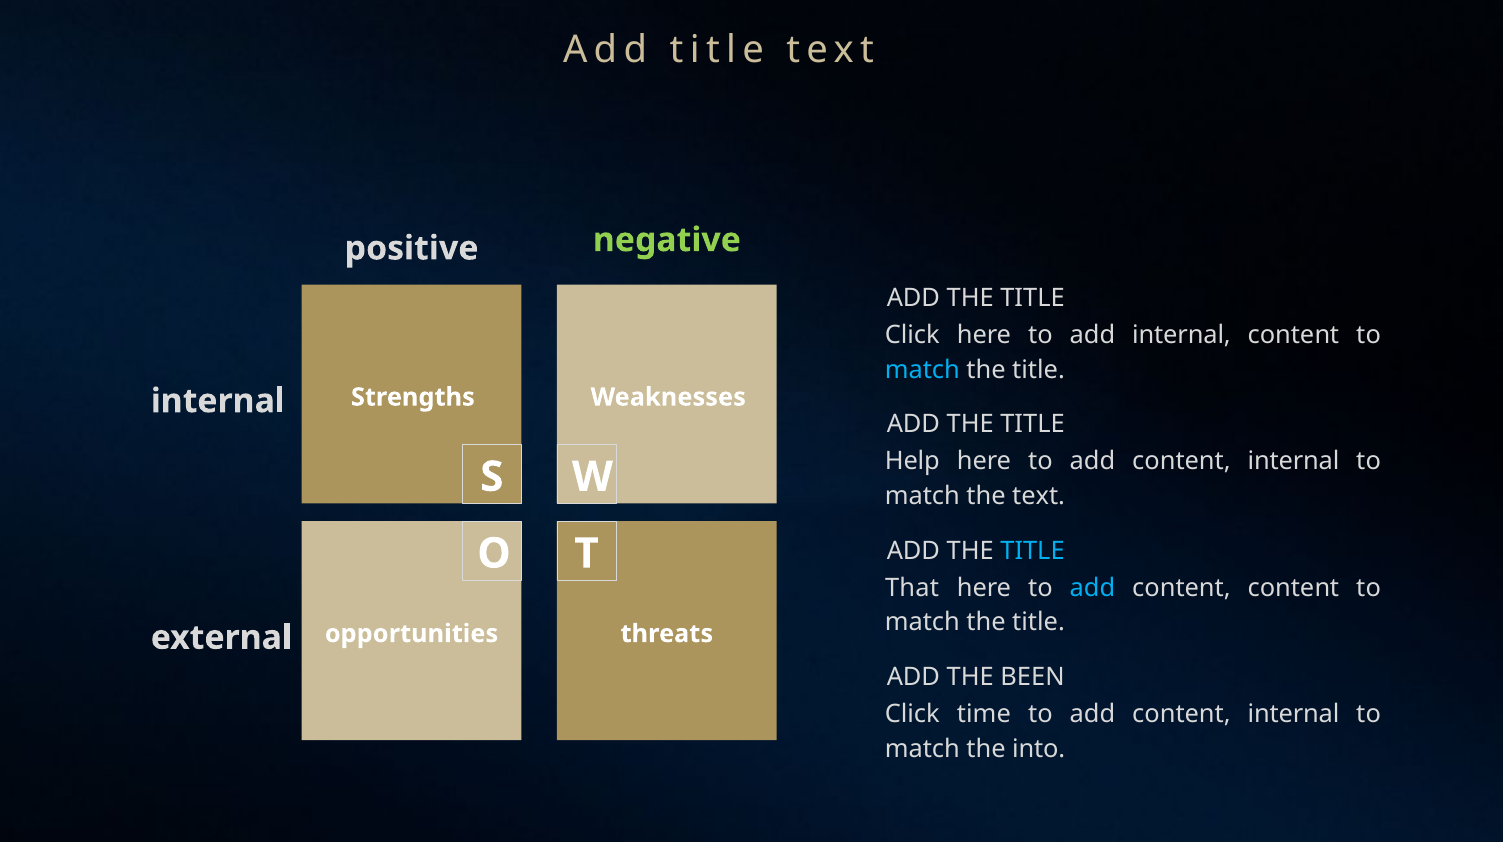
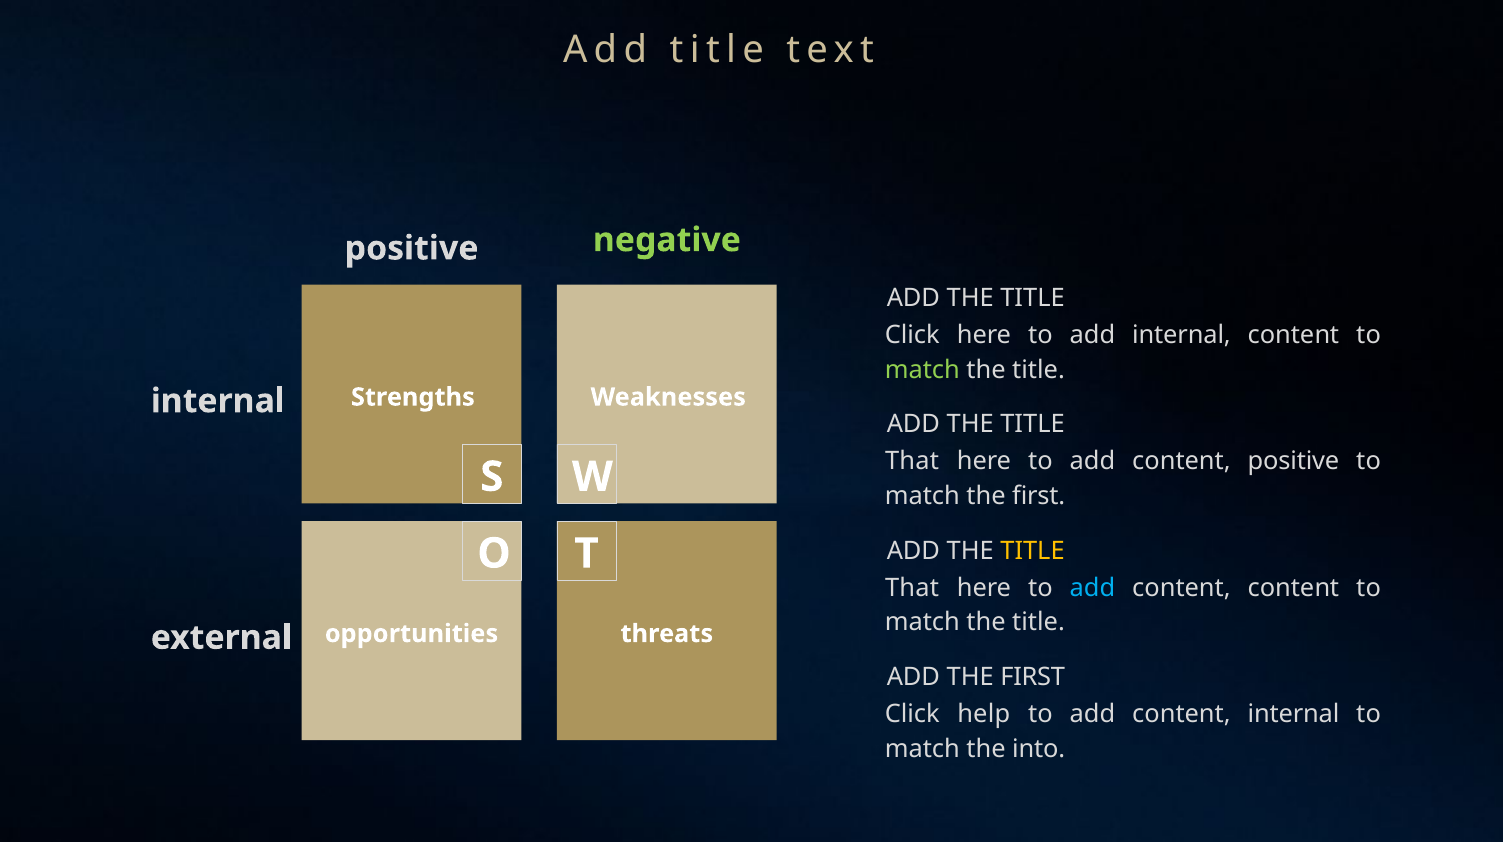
match colour: light blue -> light green (922, 369)
Help: Help -> That (912, 461)
internal: internal -> positive (1293, 461)
match the text: text -> first (1039, 496)
TITLE colour: light blue -> yellow (1033, 551)
ADD THE BEEN: BEEN -> FIRST (1033, 677)
time: time -> help (984, 714)
